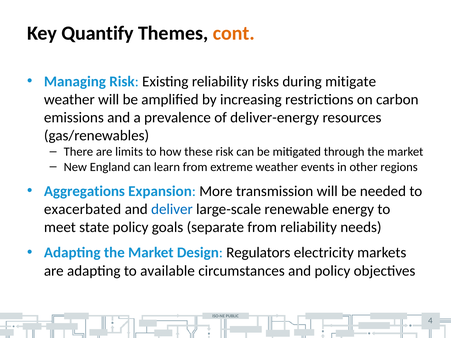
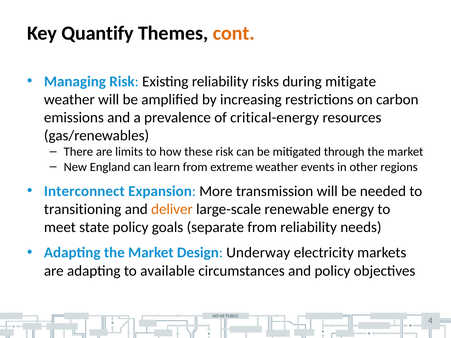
deliver-energy: deliver-energy -> critical-energy (275, 118)
Aggregations: Aggregations -> Interconnect (84, 191)
exacerbated: exacerbated -> transitioning (83, 209)
deliver colour: blue -> orange (172, 209)
Regulators: Regulators -> Underway (258, 253)
